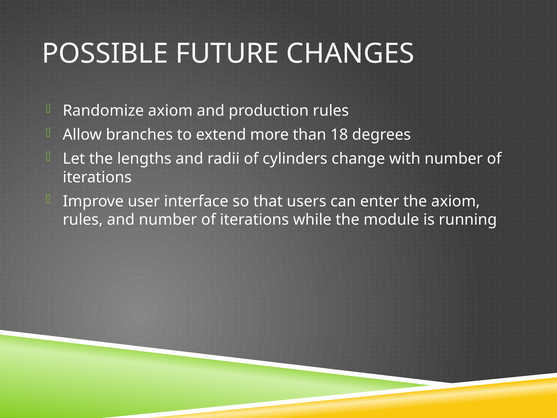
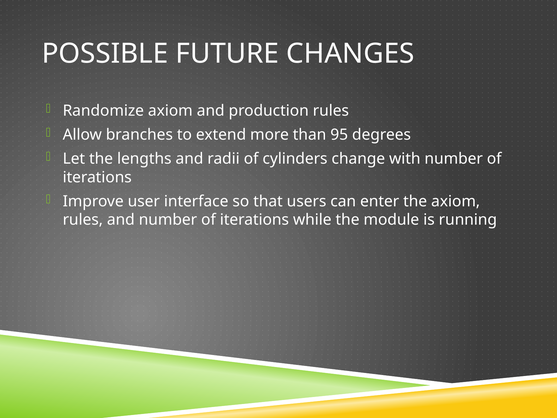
18: 18 -> 95 (339, 135)
